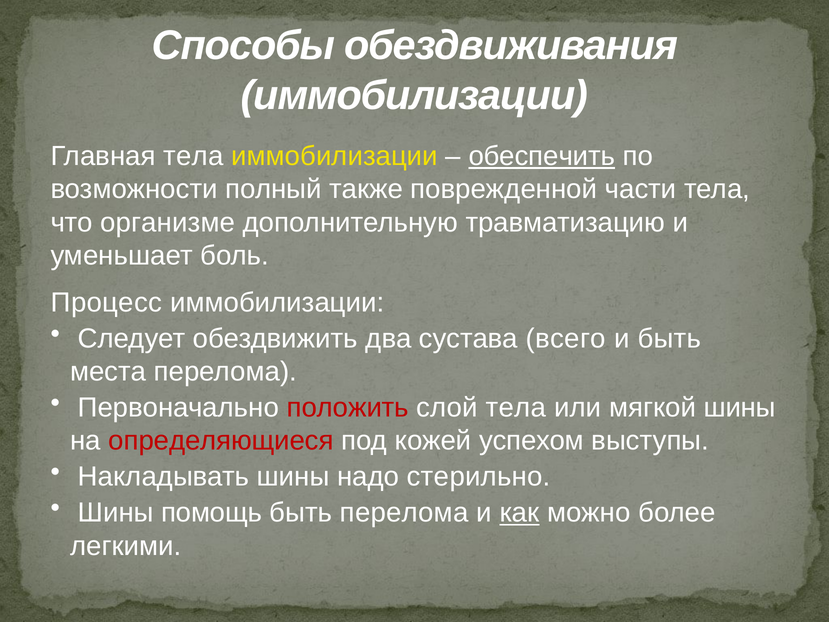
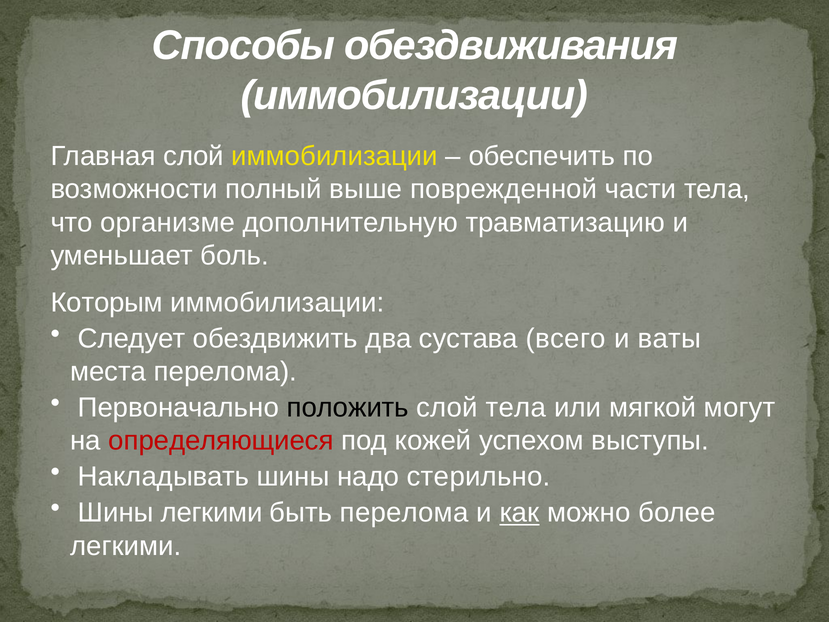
Главная тела: тела -> слой (194, 156)
обеспечить underline: present -> none (542, 156)
также: также -> выше (366, 189)
Процесс: Процесс -> Которым (107, 302)
и быть: быть -> ваты (669, 338)
положить colour: red -> black (348, 407)
мягкой шины: шины -> могут (740, 407)
Шины помощь: помощь -> легкими (212, 513)
